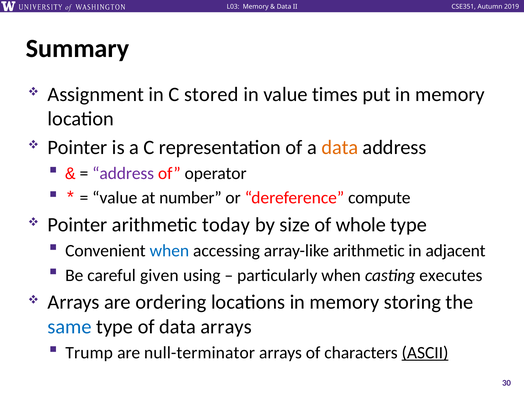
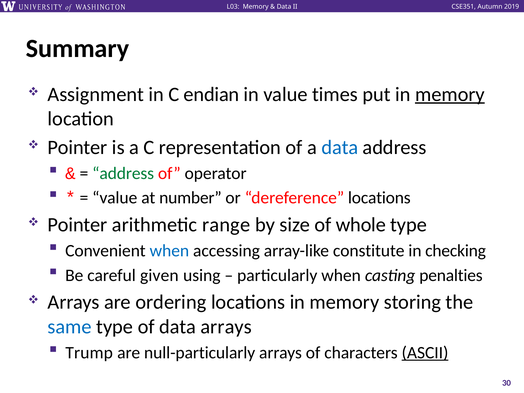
stored: stored -> endian (211, 94)
memory underline: none -> present (450, 94)
data colour: orange -> blue (340, 147)
address colour: purple -> green (123, 173)
dereference compute: compute -> locations (379, 198)
today: today -> range (226, 225)
array-like arithmetic: arithmetic -> constitute (369, 251)
adjacent: adjacent -> checking (456, 251)
executes: executes -> penalties (451, 275)
null-terminator: null-terminator -> null-particularly (200, 353)
